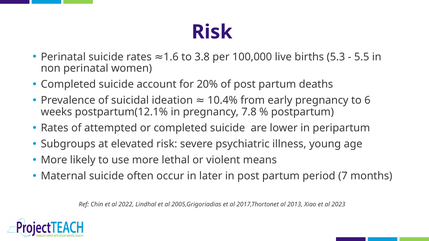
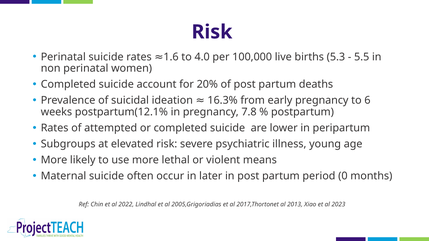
3.8: 3.8 -> 4.0 (202, 57)
10.4%: 10.4% -> 16.3% (223, 101)
7: 7 -> 0 (343, 176)
